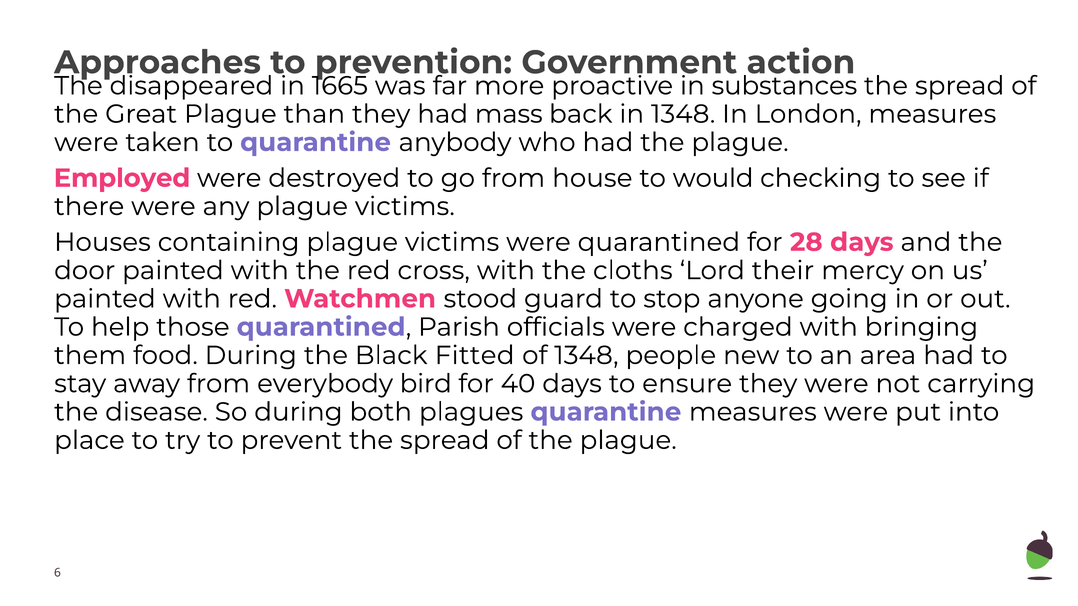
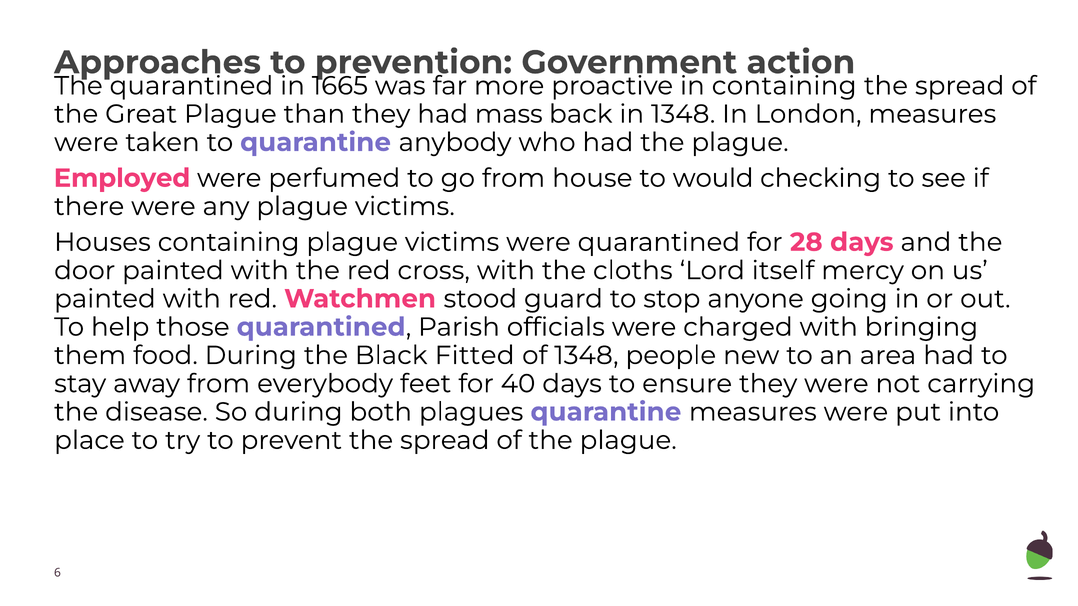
The disappeared: disappeared -> quarantined (191, 86)
in substances: substances -> containing (784, 86)
destroyed: destroyed -> perfumed (334, 178)
their: their -> itself (783, 271)
bird: bird -> feet (426, 384)
